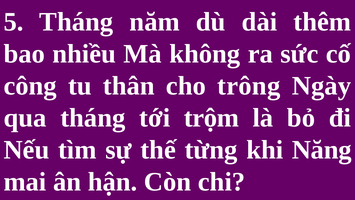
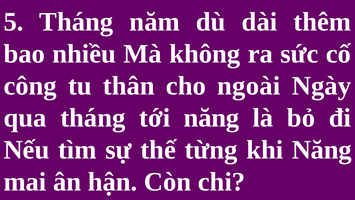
trông: trông -> ngoài (249, 86)
tới trộm: trộm -> năng (211, 118)
